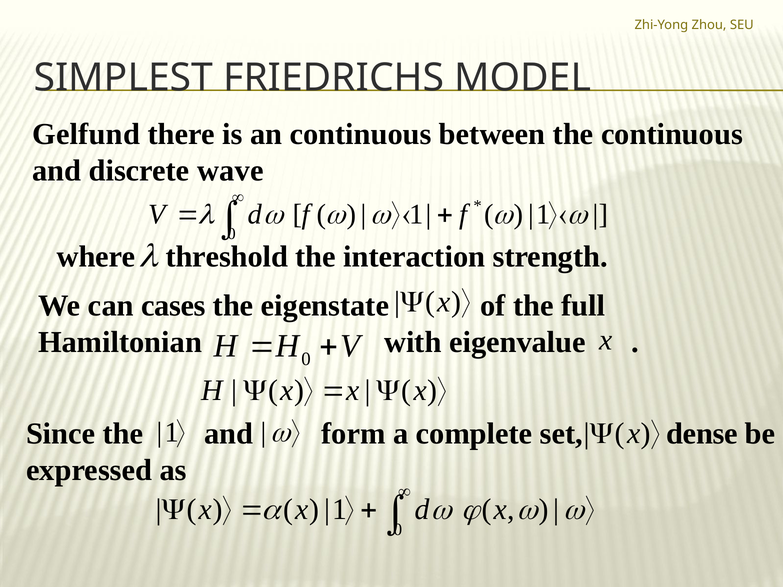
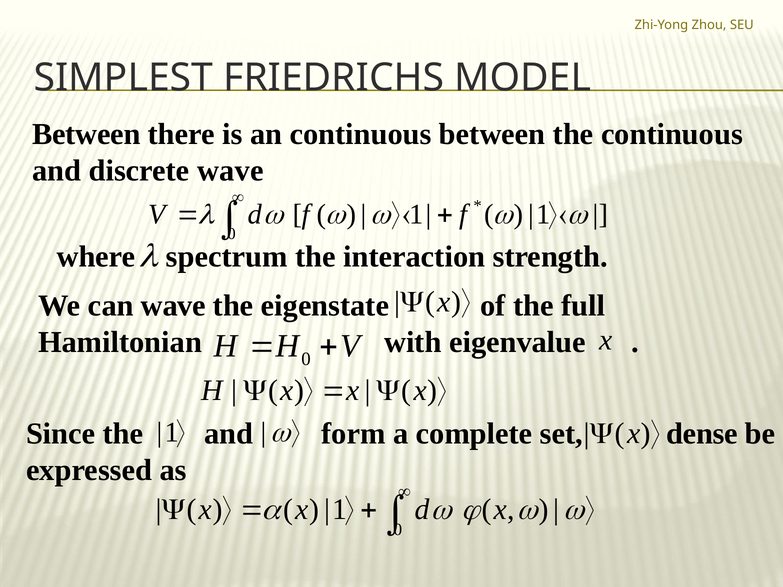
Gelfund: Gelfund -> Between (86, 134)
threshold: threshold -> spectrum (227, 257)
can cases: cases -> wave (173, 306)
